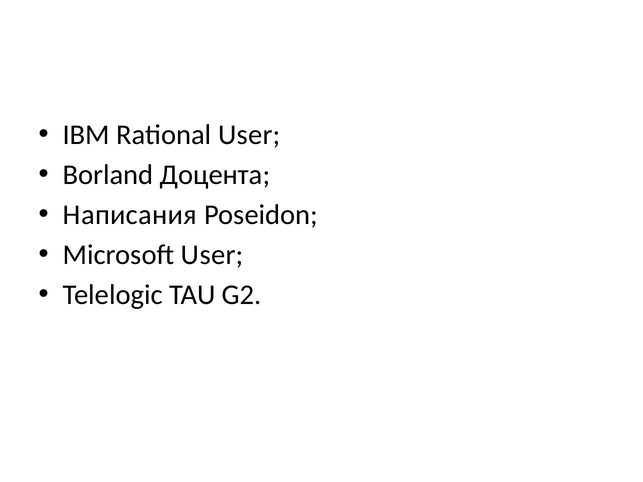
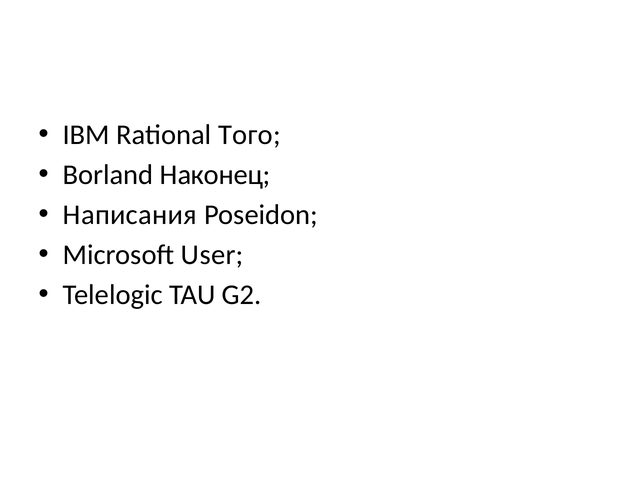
Rational User: User -> Того (249, 135)
Доцента: Доцента -> Наконец (215, 175)
